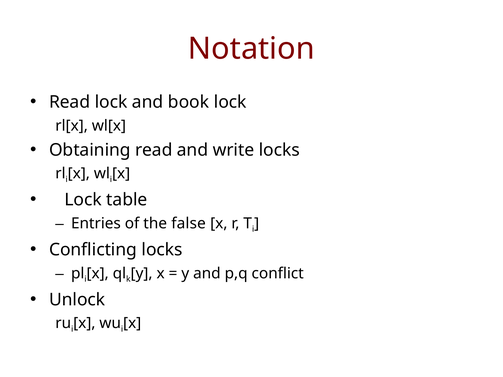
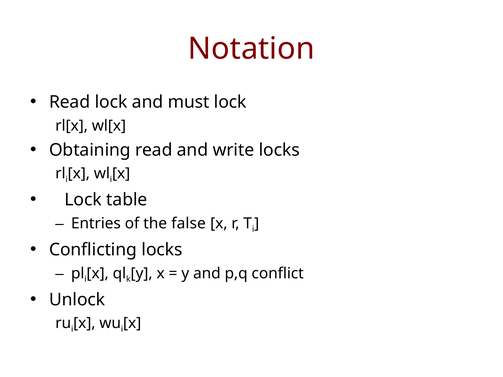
book: book -> must (189, 102)
